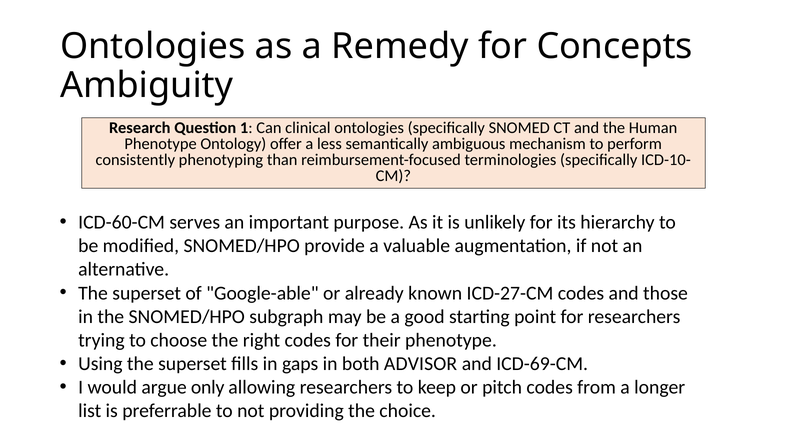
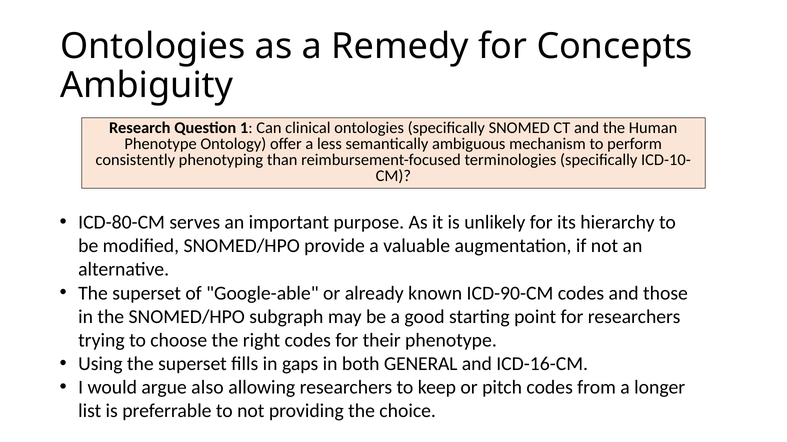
ICD-60-CM: ICD-60-CM -> ICD-80-CM (122, 223)
ICD-27-CM: ICD-27-CM -> ICD-90-CM (510, 294)
ADVISOR: ADVISOR -> GENERAL (421, 364)
ICD-69-CM: ICD-69-CM -> ICD-16-CM (542, 364)
only: only -> also (207, 388)
